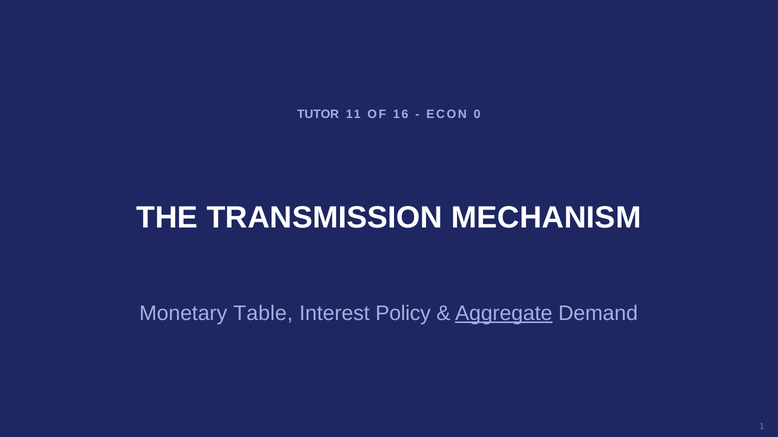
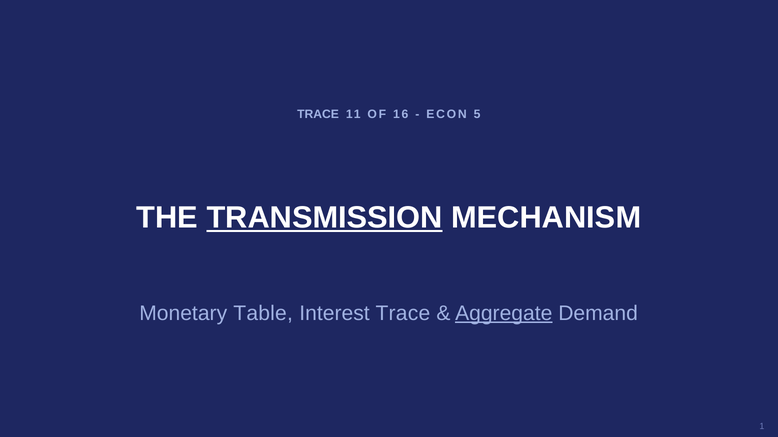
TUTOR: TUTOR -> TRACE (318, 115)
0: 0 -> 5 (477, 115)
TRANSMISSION underline: none -> present (325, 218)
Interest Policy: Policy -> Trace (403, 314)
